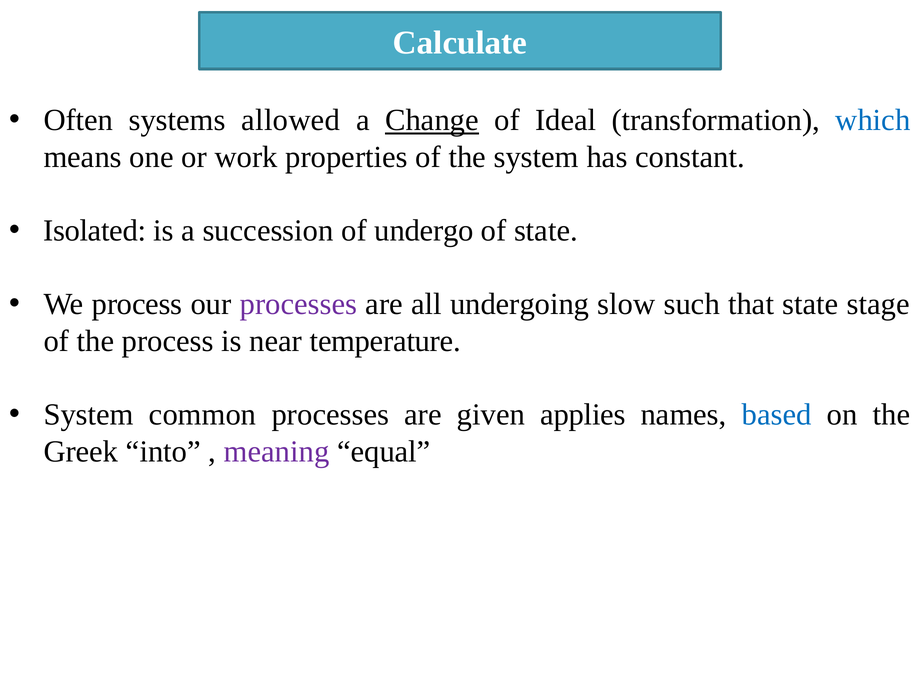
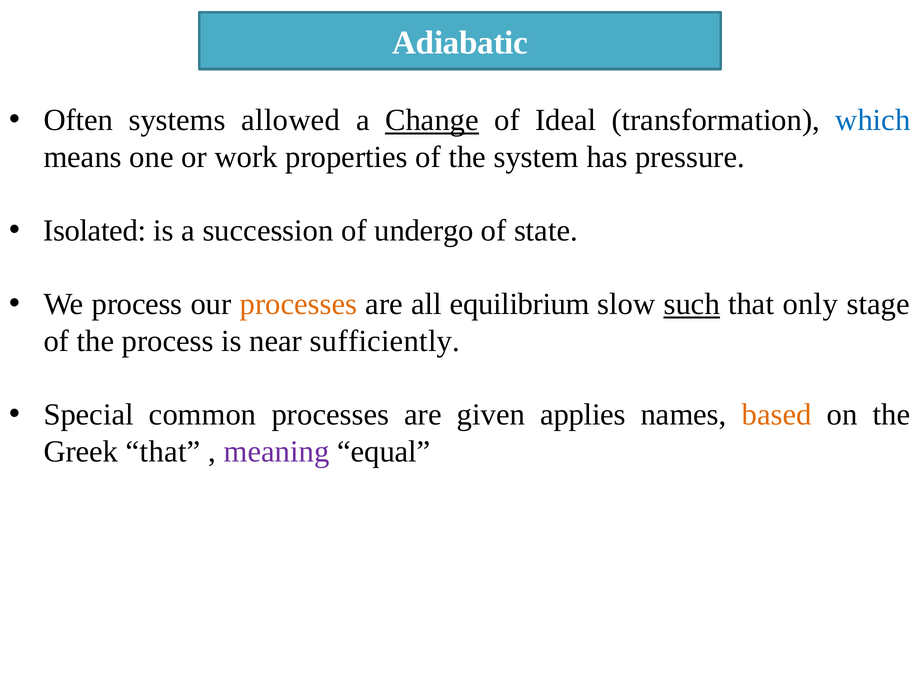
Calculate: Calculate -> Adiabatic (460, 43)
constant: constant -> pressure (690, 157)
processes colour: purple -> orange (298, 304)
undergoing: undergoing -> equilibrium (520, 304)
such underline: none -> present (692, 304)
that state: state -> only (810, 304)
temperature: temperature -> sufficiently (385, 341)
System: System -> Special (89, 415)
based colour: blue -> orange (777, 415)
Greek into: into -> that (163, 451)
